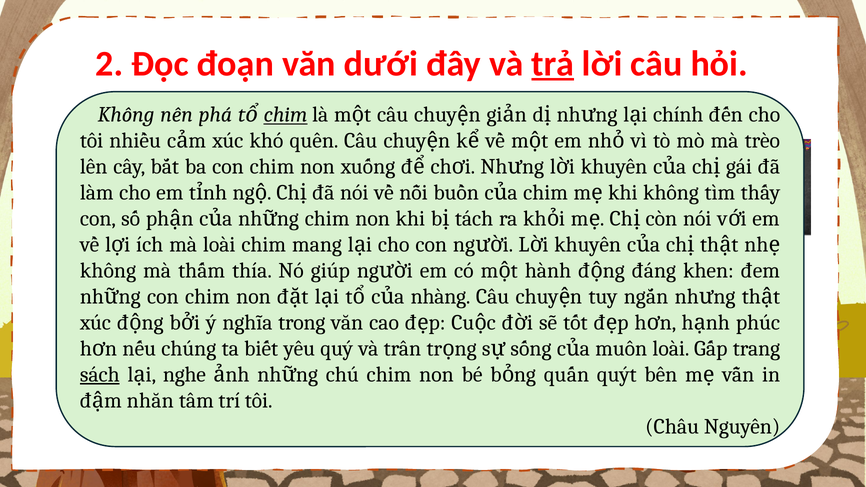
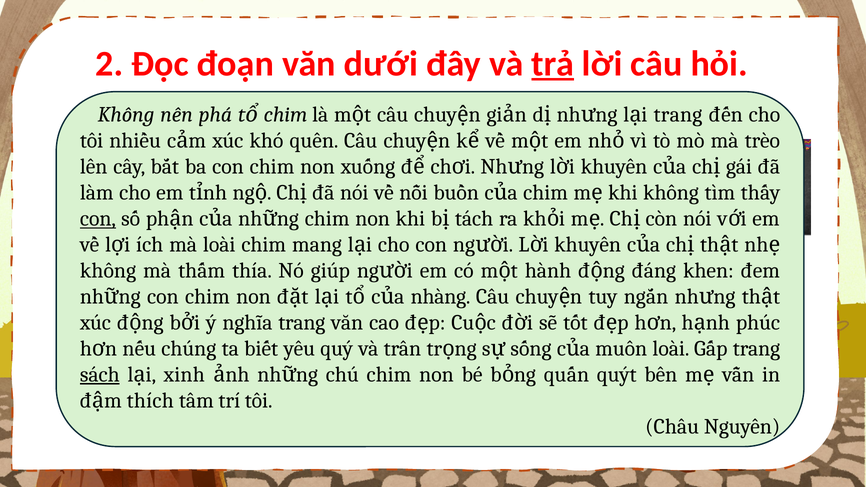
chim underline: present -> none (286, 115)
chính: chính -> trang (678, 115)
con underline: none -> present (98, 219)
nghĩa trong: trong -> trang (302, 323)
nghe: nghe -> xinh (184, 375)
nhắn: nhắn -> thích (150, 401)
